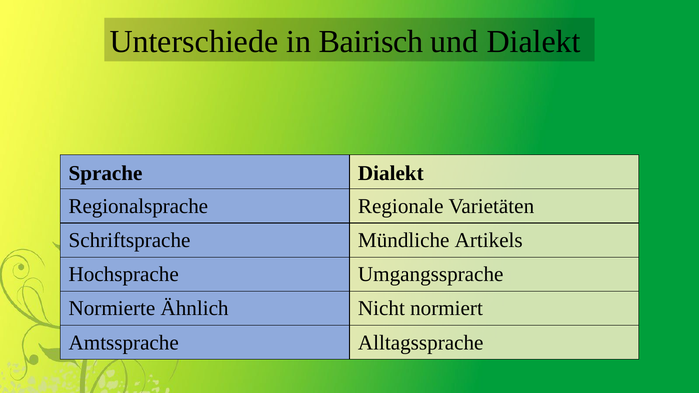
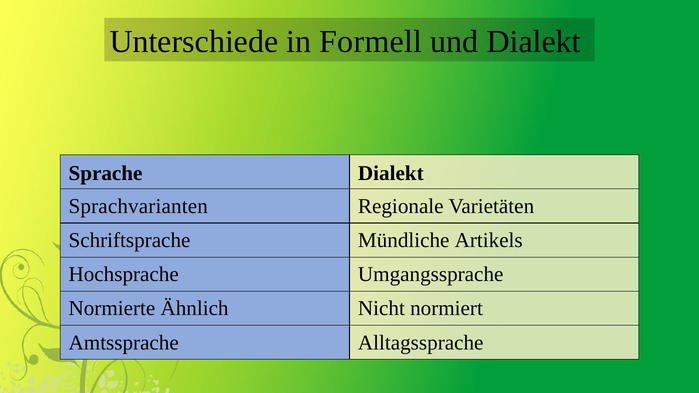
Bairisch: Bairisch -> Formell (371, 42)
Regionalsprache: Regionalsprache -> Sprachvarianten (138, 206)
